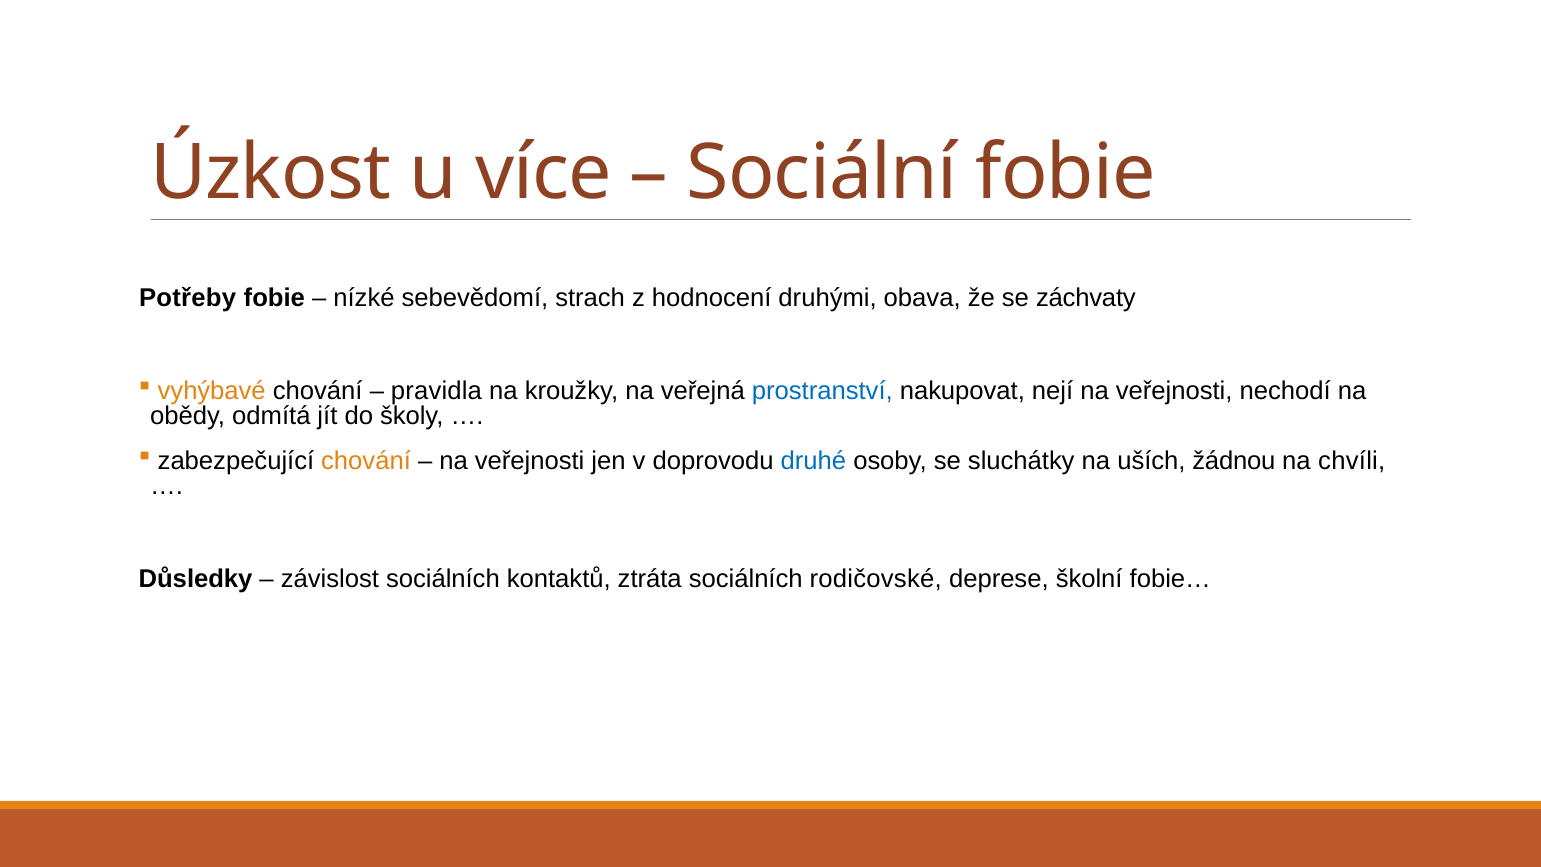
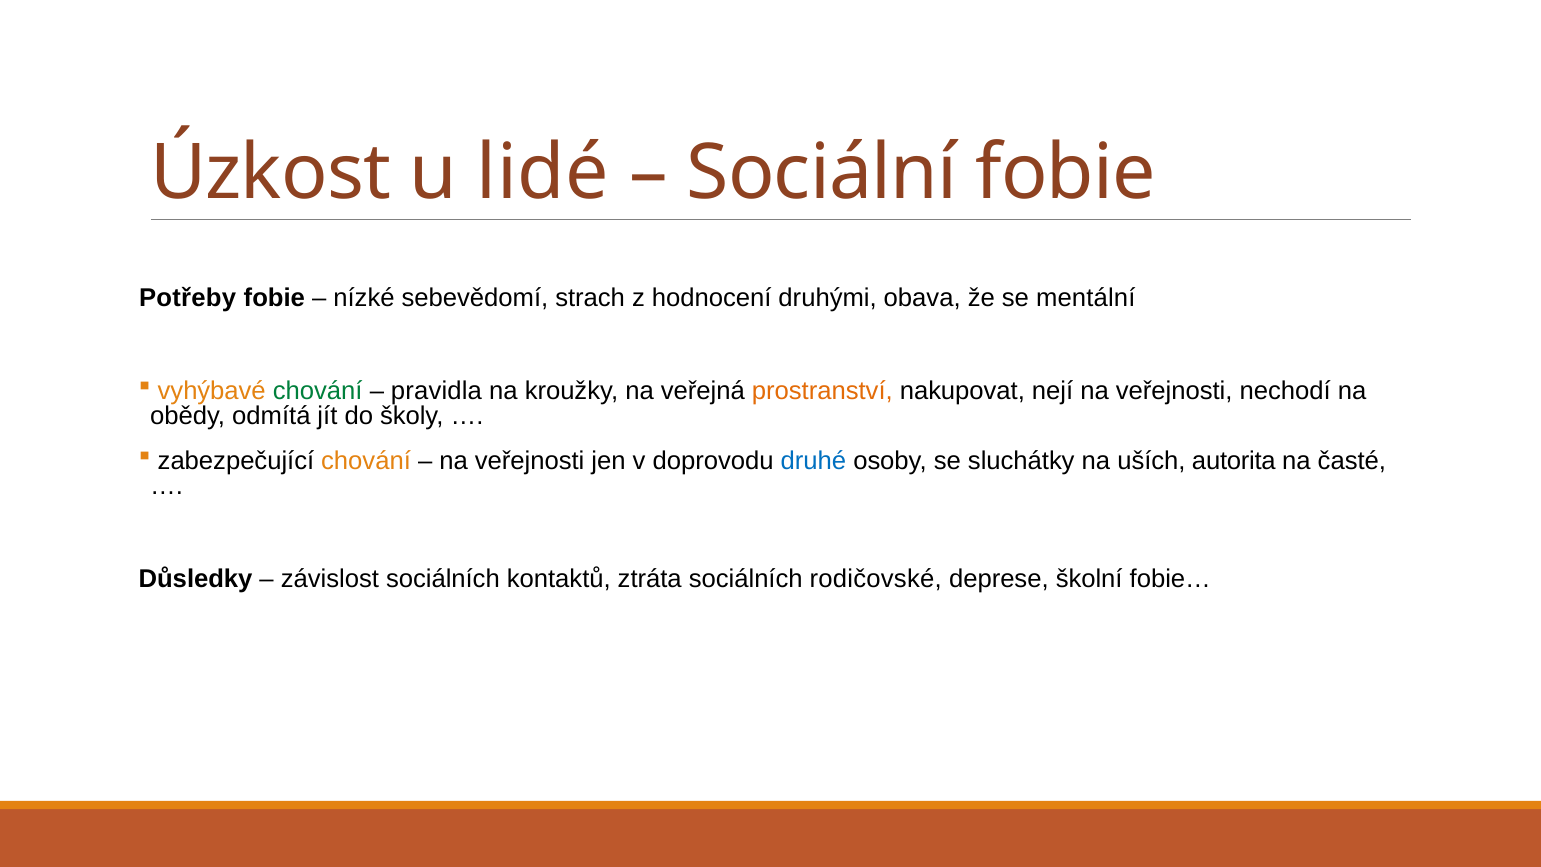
více: více -> lidé (543, 173)
záchvaty: záchvaty -> mentální (1086, 298)
chování colour: black -> green (318, 391)
prostranství colour: blue -> orange (822, 391)
žádnou: žádnou -> autorita (1234, 461)
chvíli: chvíli -> časté (1352, 461)
